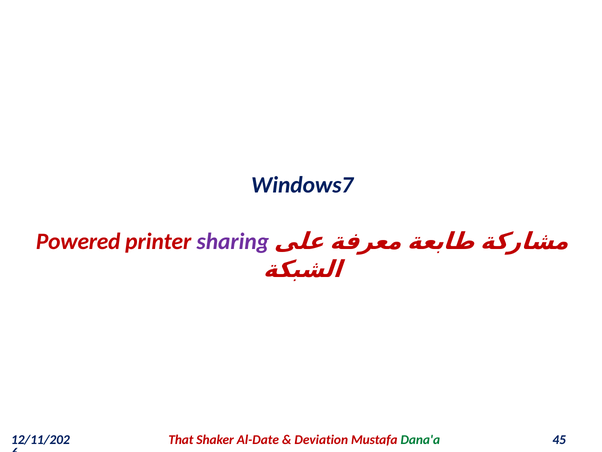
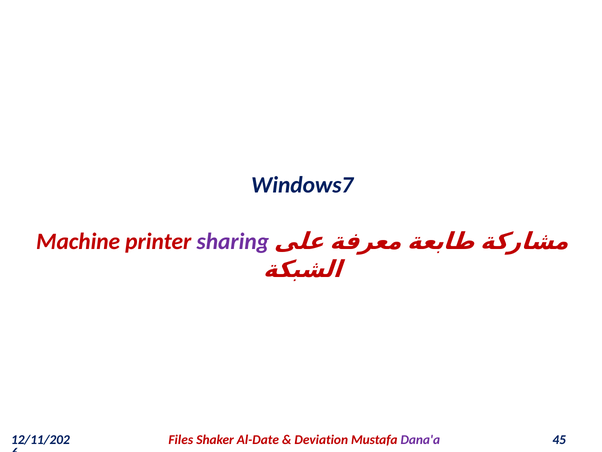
Powered: Powered -> Machine (78, 241)
That: That -> Files (181, 439)
Dana'a colour: green -> purple (420, 439)
